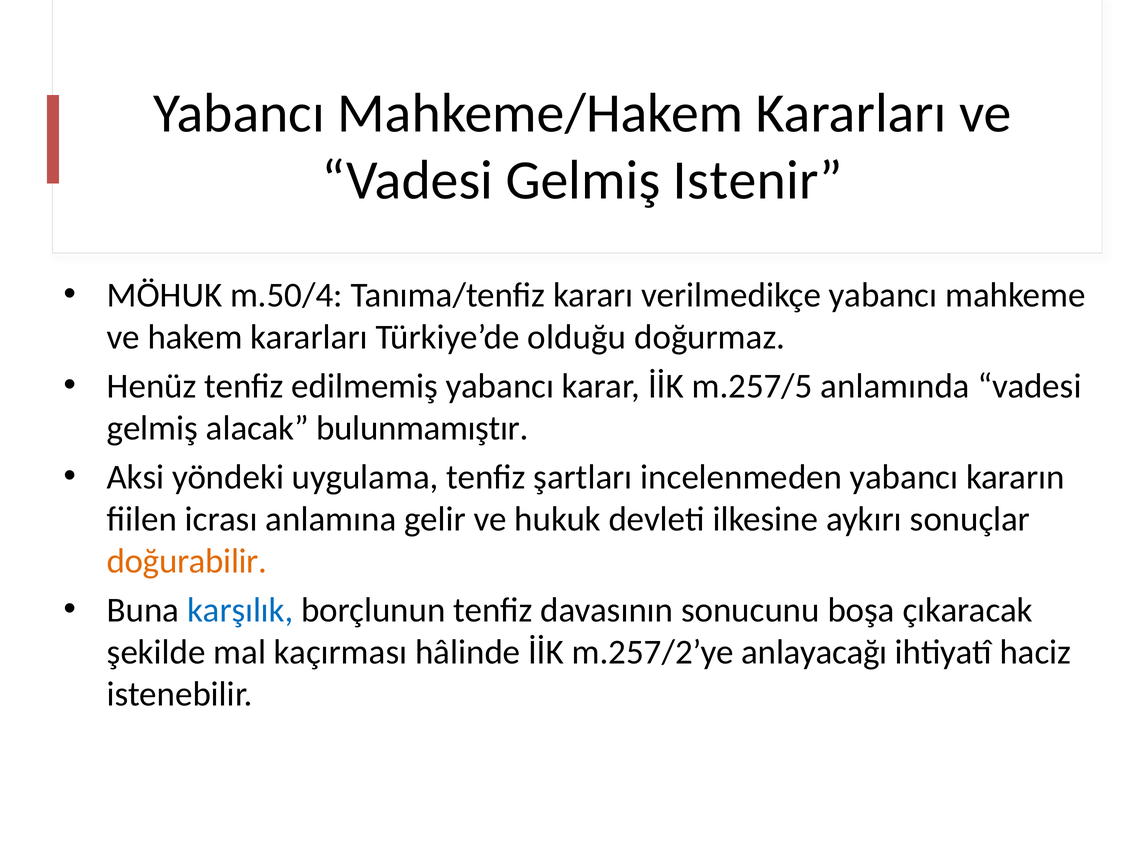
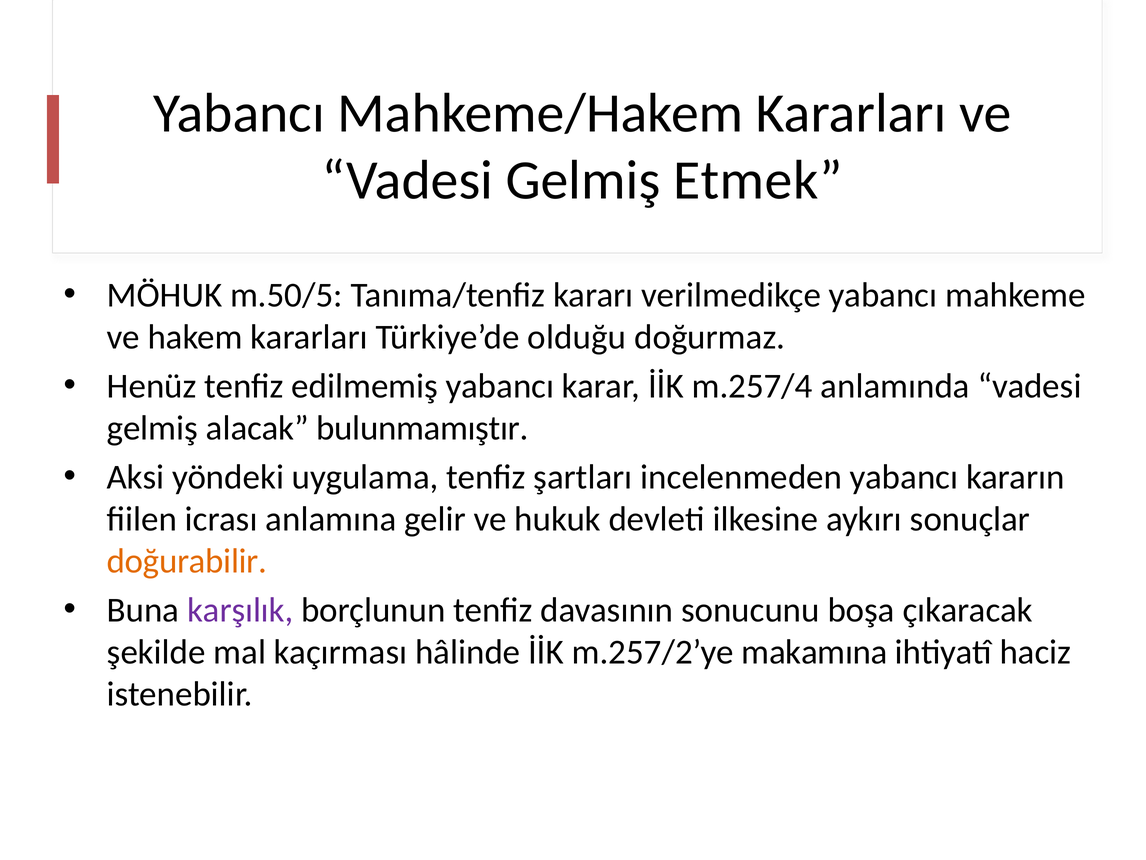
Istenir: Istenir -> Etmek (758, 180)
m.50/4: m.50/4 -> m.50/5 (286, 295)
m.257/5: m.257/5 -> m.257/4 (752, 386)
karşılık colour: blue -> purple (240, 610)
anlayacağı: anlayacağı -> makamına (814, 652)
